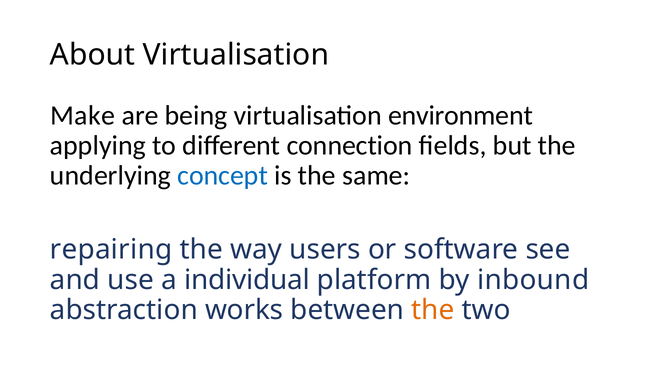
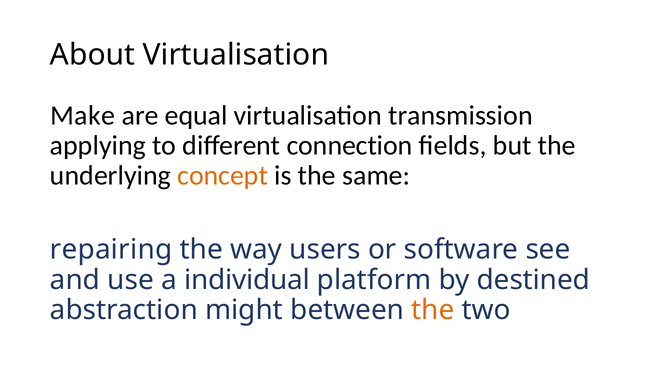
being: being -> equal (196, 115)
environment: environment -> transmission (460, 115)
concept colour: blue -> orange (223, 176)
inbound: inbound -> destined (533, 280)
works: works -> might (244, 310)
